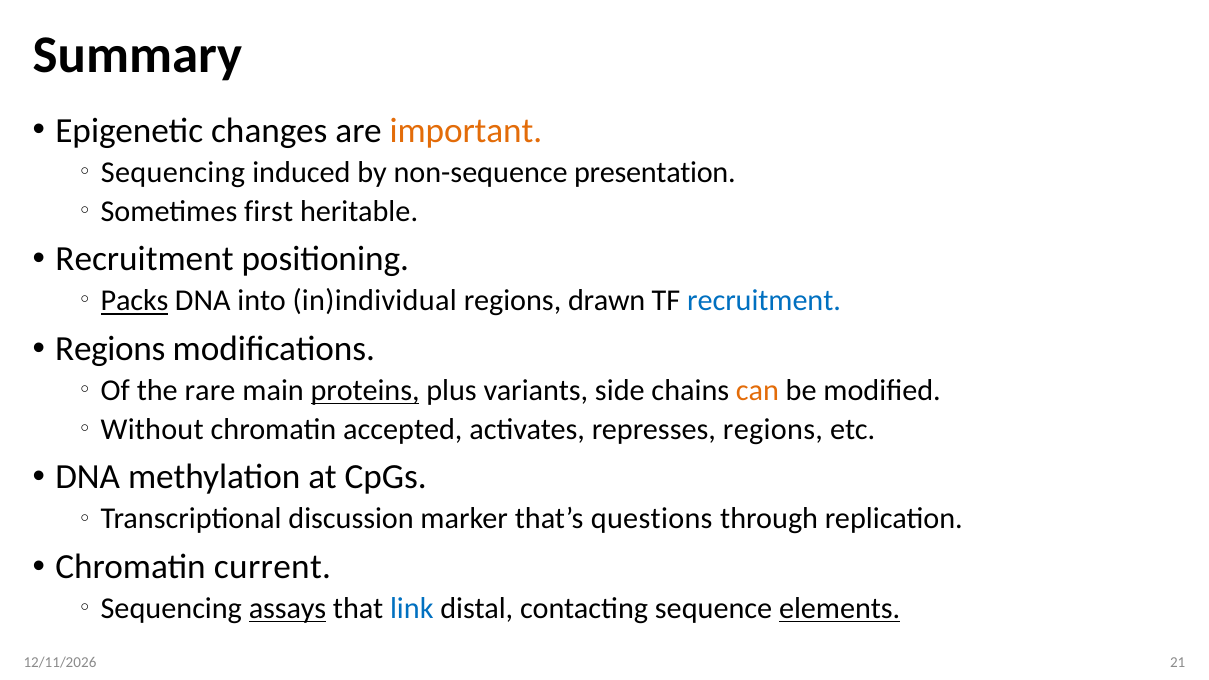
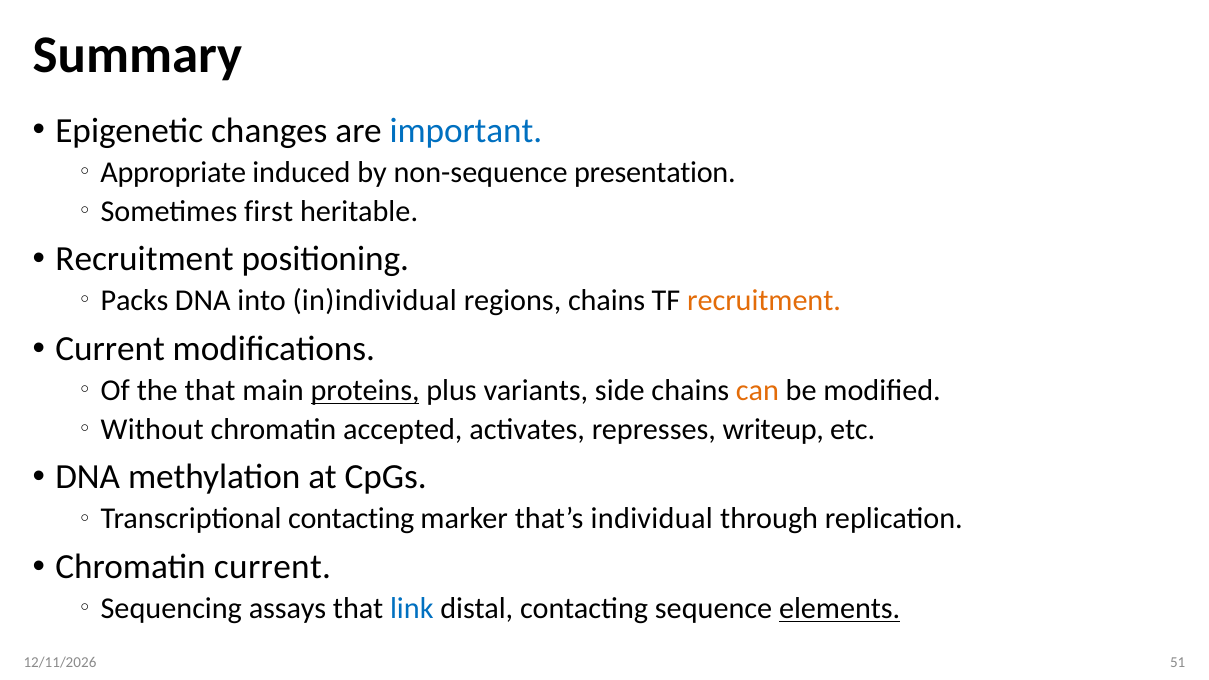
important colour: orange -> blue (466, 131)
Sequencing: Sequencing -> Appropriate (173, 172)
Packs underline: present -> none (135, 301)
regions drawn: drawn -> chains (607, 301)
recruitment colour: blue -> orange (764, 301)
Regions: Regions -> Current (110, 349)
the rare: rare -> that (210, 390)
represses regions: regions -> writeup (773, 429)
Transcriptional discussion: discussion -> contacting (351, 519)
questions: questions -> individual (652, 519)
assays underline: present -> none (288, 609)
21: 21 -> 51 (1178, 662)
